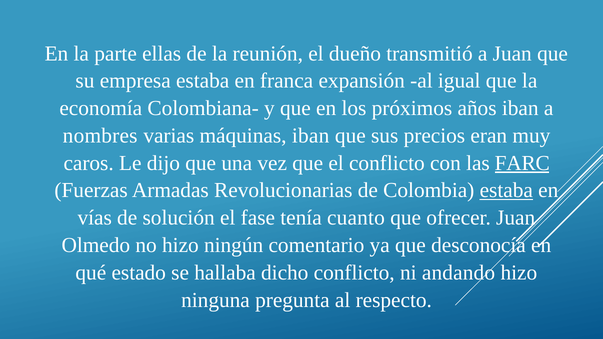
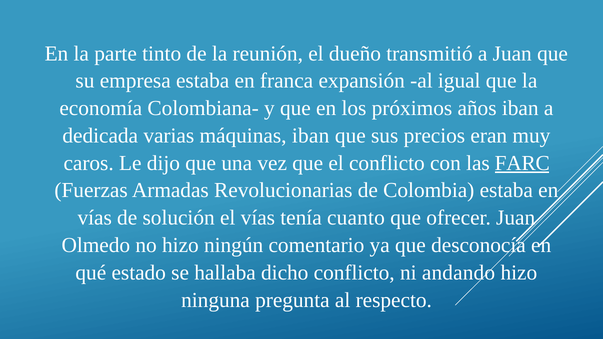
ellas: ellas -> tinto (162, 54)
nombres: nombres -> dedicada (100, 136)
estaba underline: present -> none (506, 191)
el fase: fase -> vías (258, 218)
